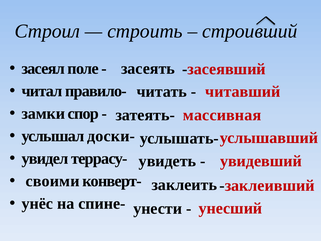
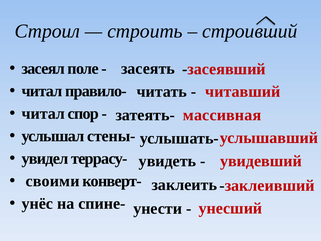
замки: замки -> читал (43, 113)
доски-: доски- -> стены- (111, 136)
